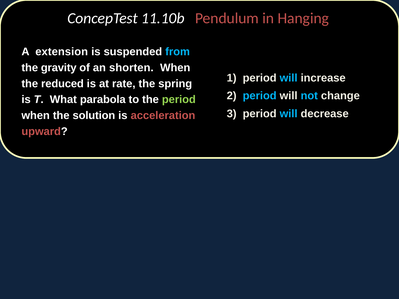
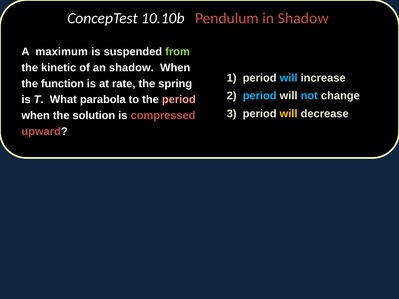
11.10b: 11.10b -> 10.10b (163, 18)
in Hanging: Hanging -> Shadow (303, 18)
extension: extension -> maximum (62, 52)
from colour: light blue -> light green (178, 52)
gravity: gravity -> kinetic (59, 68)
an shorten: shorten -> shadow (131, 68)
reduced: reduced -> function (62, 84)
period colour: light green -> pink (179, 100)
will colour: light blue -> yellow (289, 114)
acceleration: acceleration -> compressed (163, 116)
